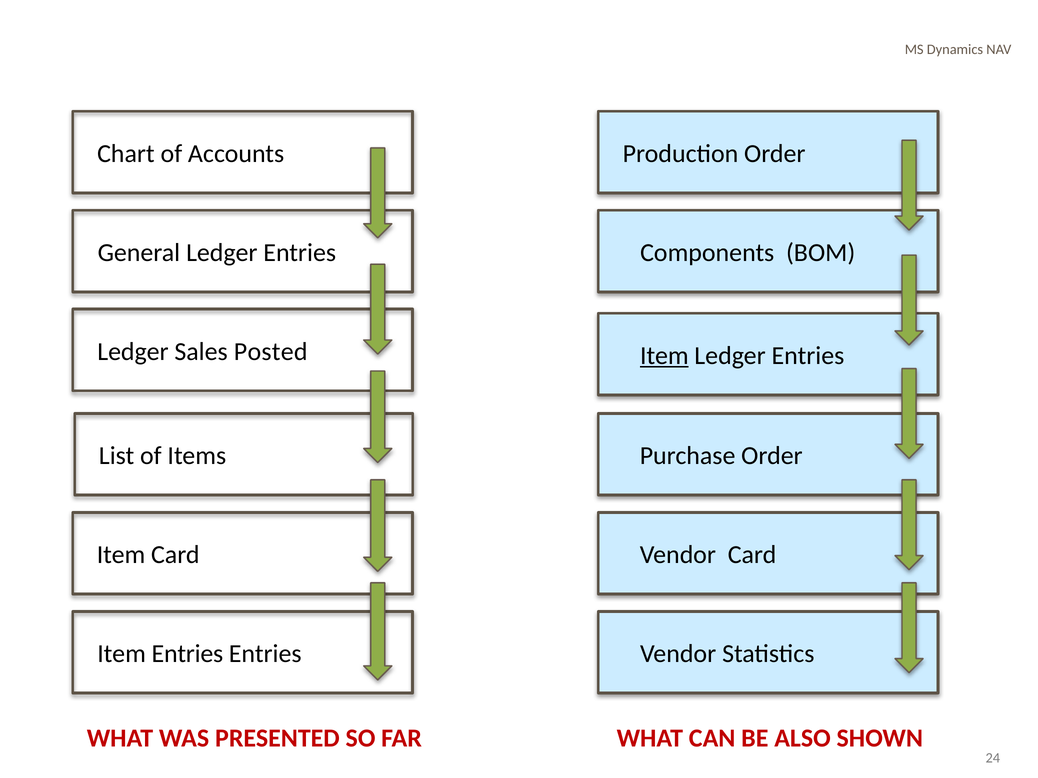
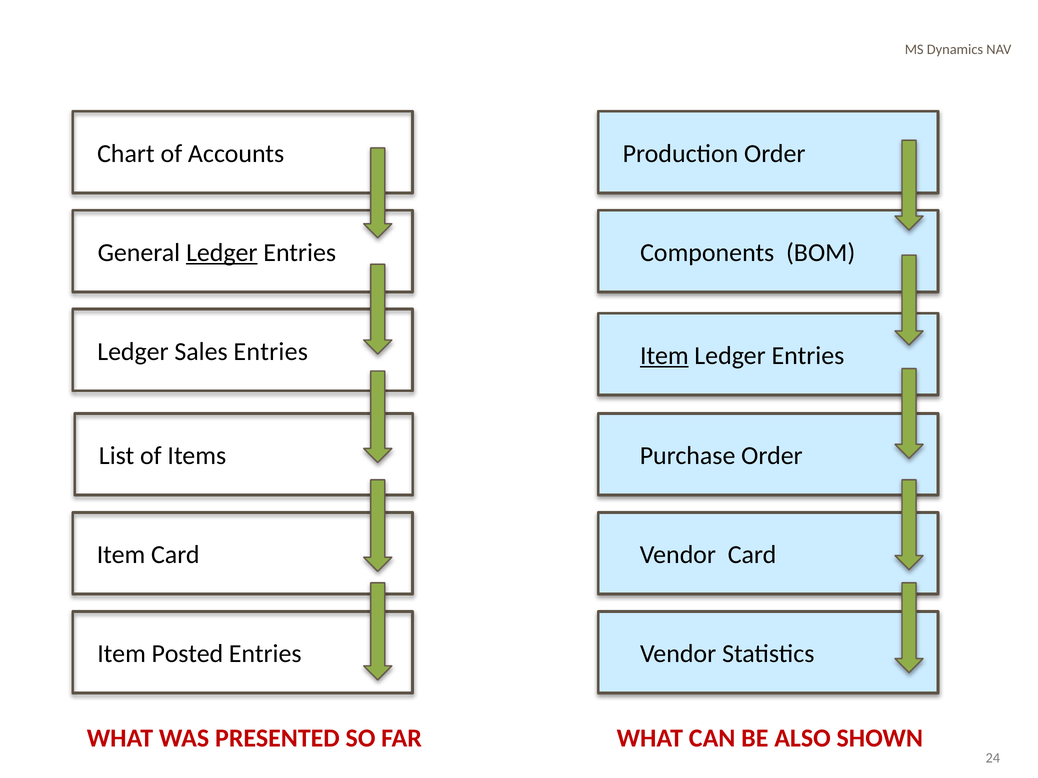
Ledger underline: none -> present (222, 253)
Sales Posted: Posted -> Entries (271, 352)
Item Entries: Entries -> Posted (187, 654)
